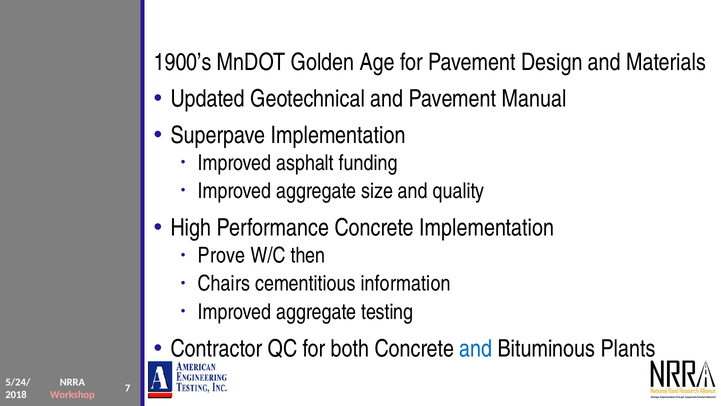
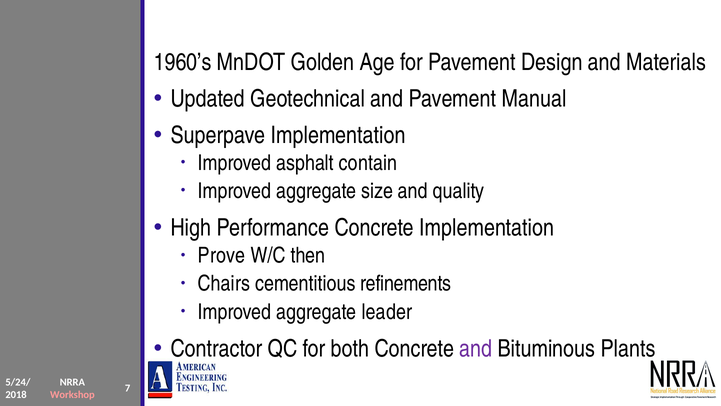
1900’s: 1900’s -> 1960’s (183, 62)
funding: funding -> contain (368, 163)
information: information -> refinements (406, 283)
testing: testing -> leader (387, 311)
and colour: blue -> purple (476, 348)
